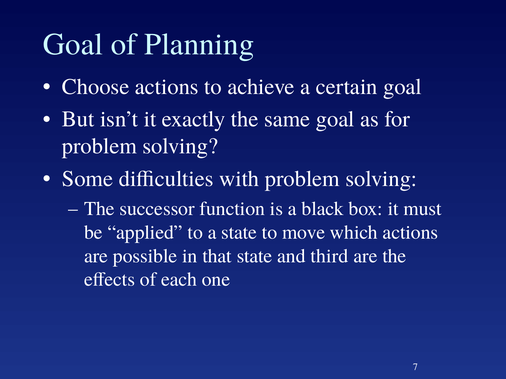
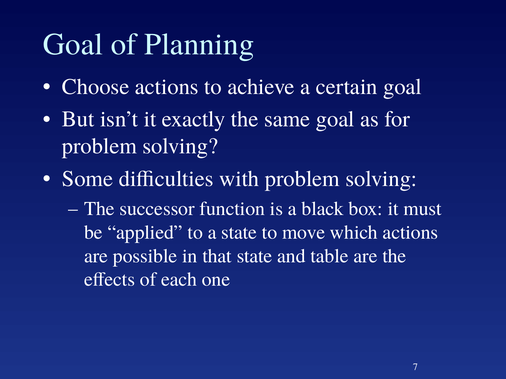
third: third -> table (330, 256)
